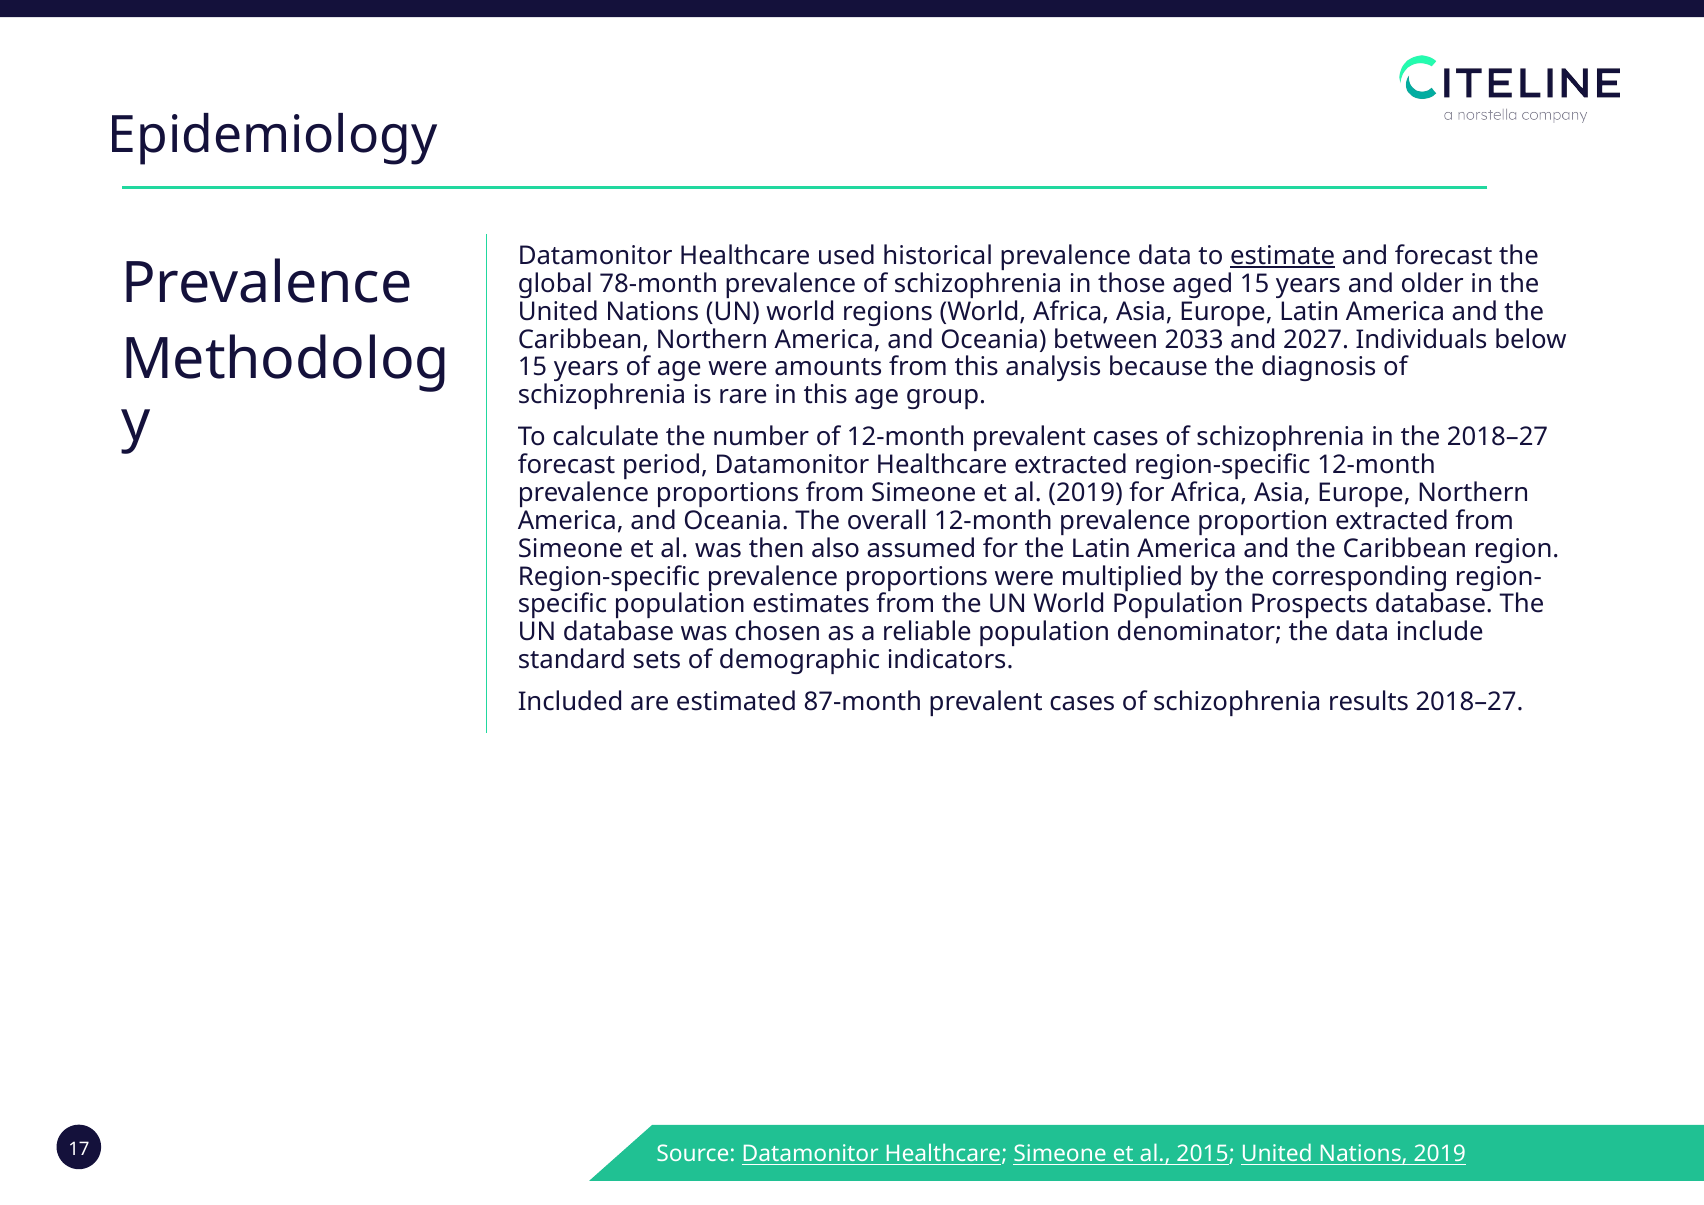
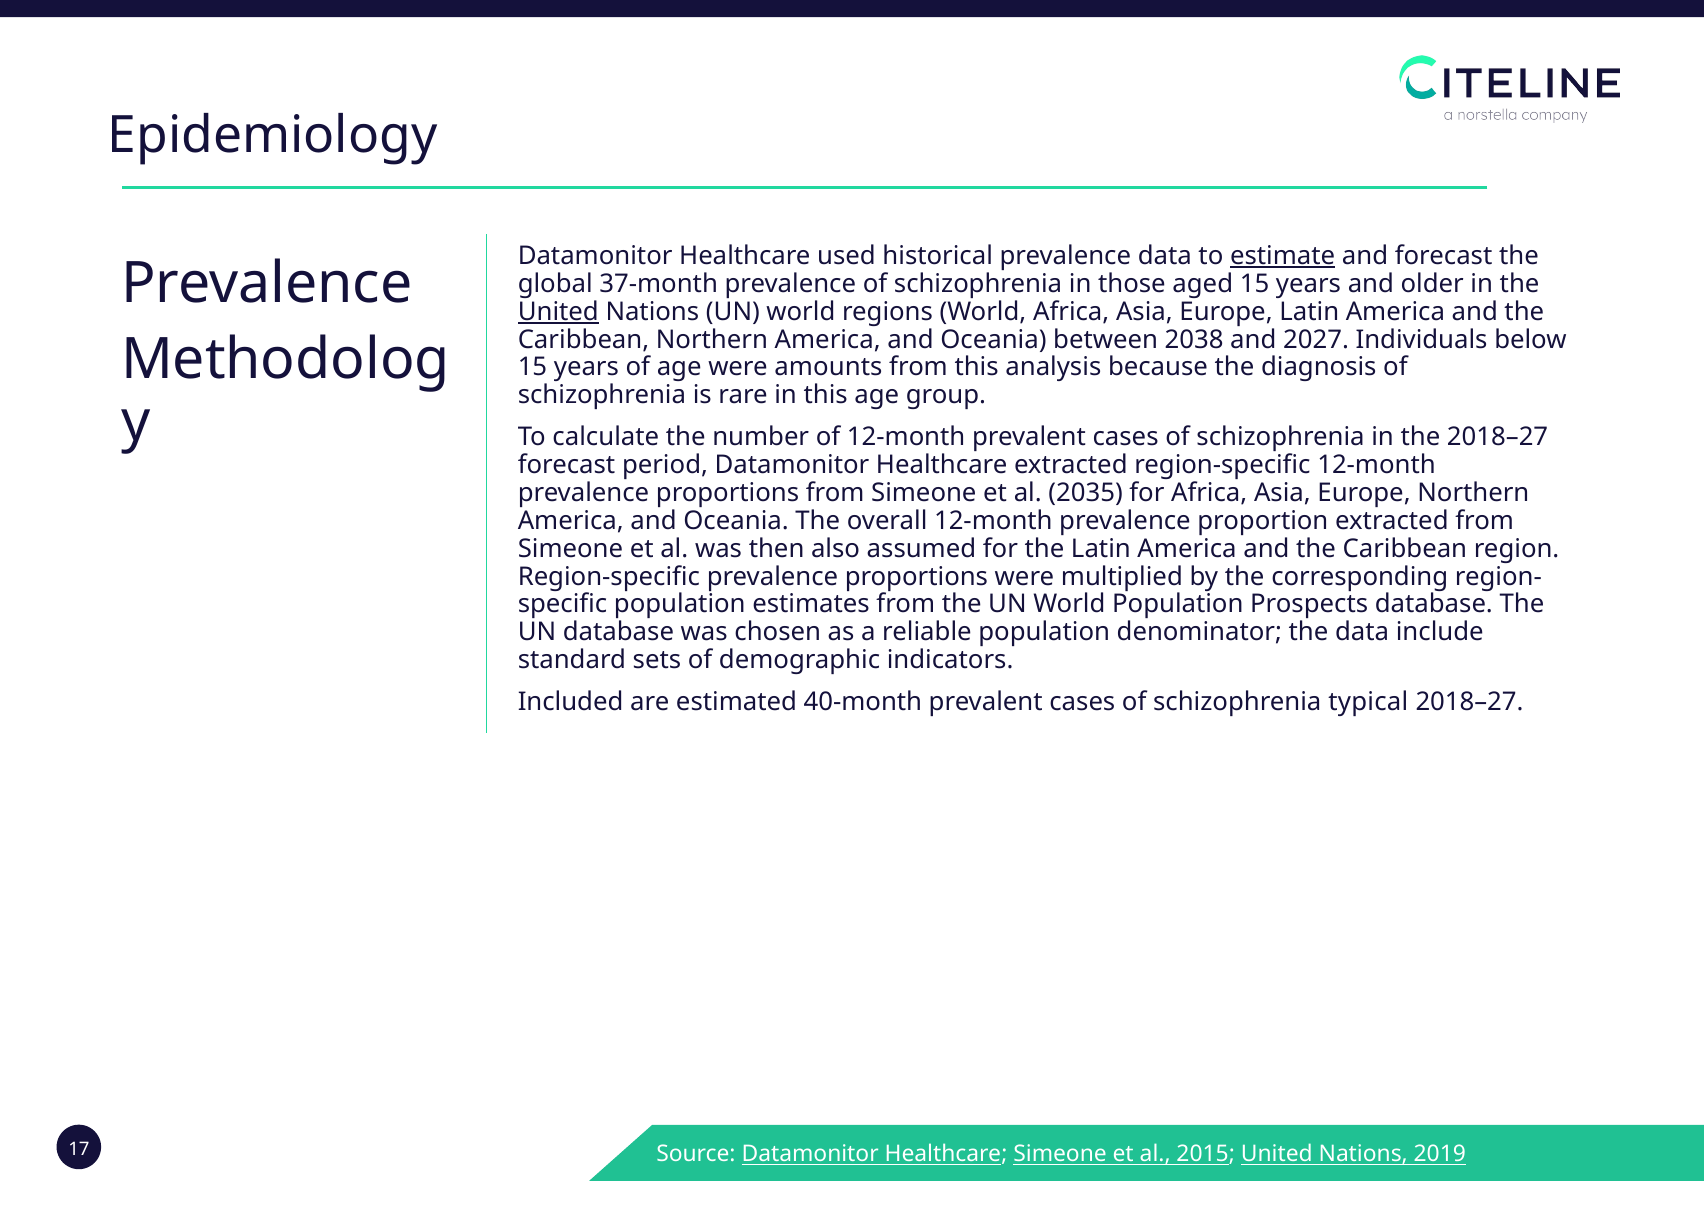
78-month: 78-month -> 37-month (659, 284)
United underline: none -> present (558, 312)
2033: 2033 -> 2038 (1194, 340)
al 2019: 2019 -> 2035 (1086, 493)
87-month: 87-month -> 40-month (863, 702)
results: results -> typical (1368, 702)
